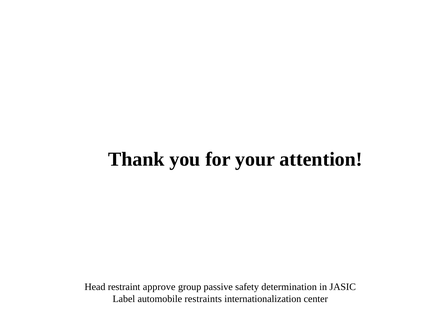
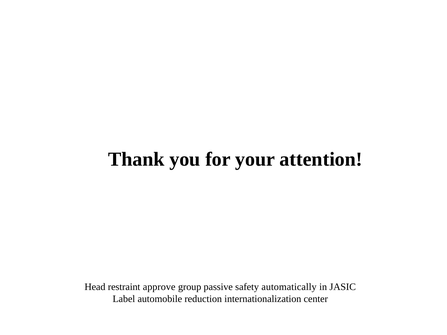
determination: determination -> automatically (289, 287)
restraints: restraints -> reduction (203, 299)
